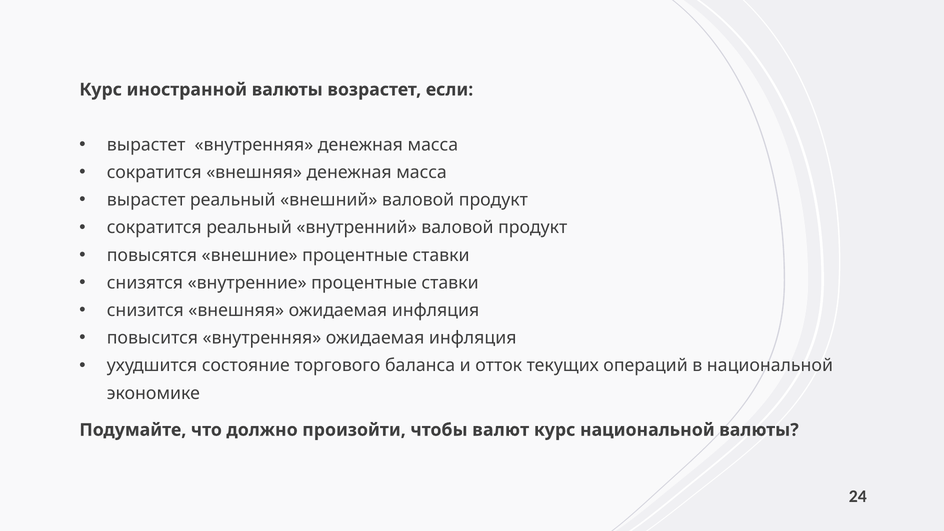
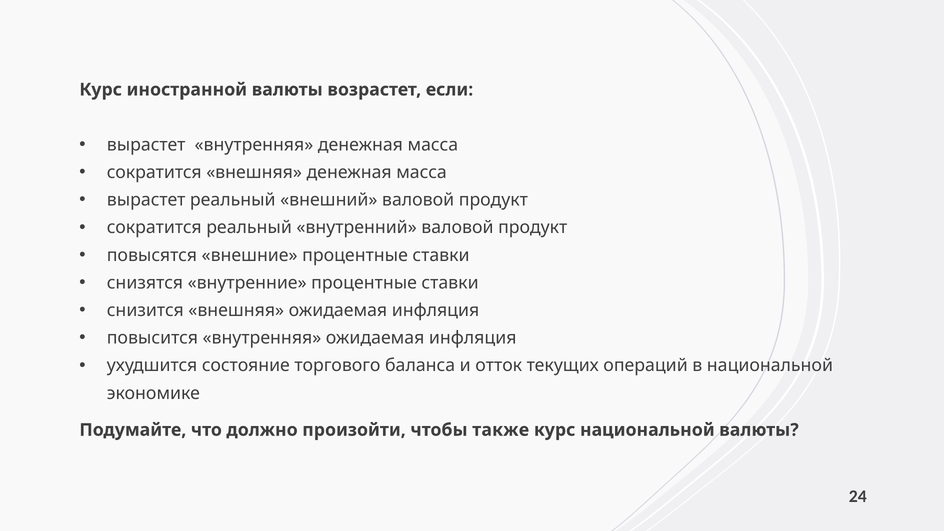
валют: валют -> также (501, 430)
